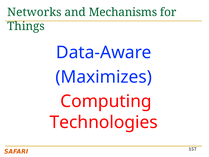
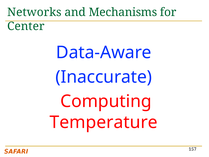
Things: Things -> Center (26, 26)
Maximizes: Maximizes -> Inaccurate (104, 77)
Technologies: Technologies -> Temperature (104, 122)
